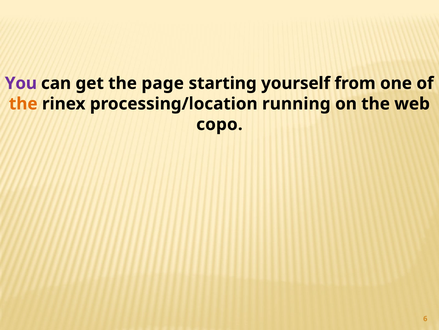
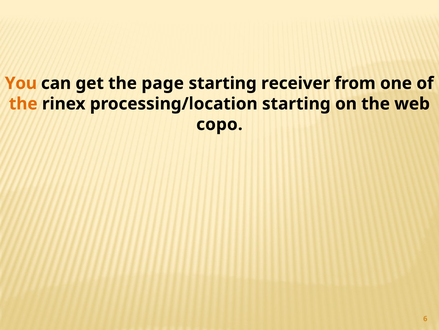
You colour: purple -> orange (21, 83)
yourself: yourself -> receiver (296, 83)
processing/location running: running -> starting (296, 104)
